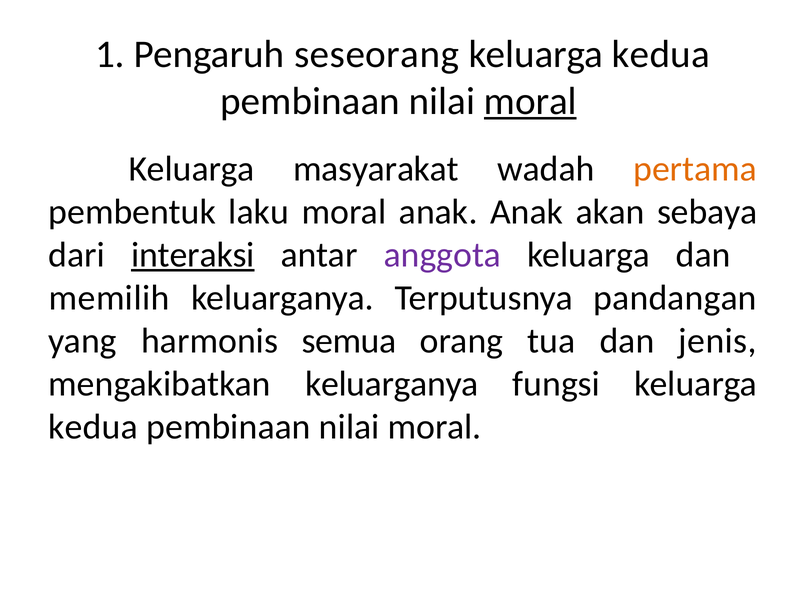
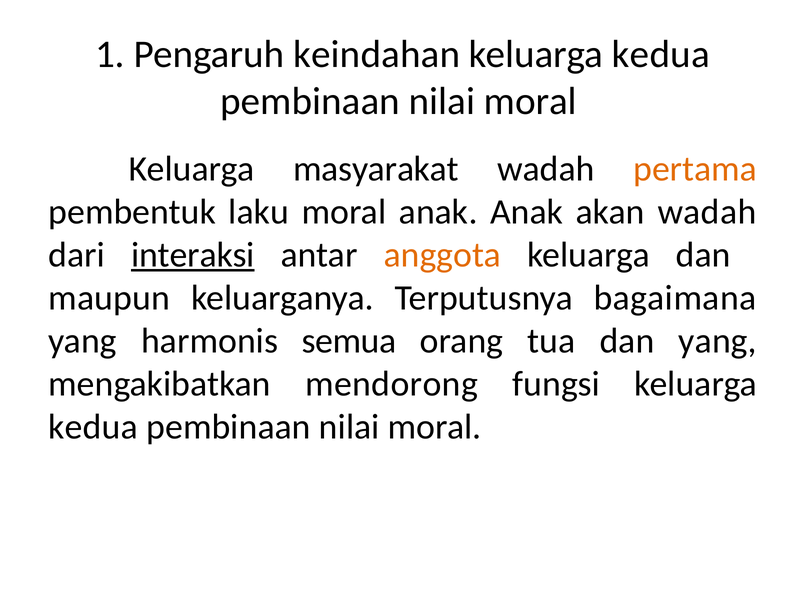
seseorang: seseorang -> keindahan (377, 54)
moral underline: present -> none (530, 101)
akan sebaya: sebaya -> wadah (707, 212)
anggota colour: purple -> orange (442, 255)
memilih: memilih -> maupun (109, 298)
pandangan: pandangan -> bagaimana (675, 298)
dan jenis: jenis -> yang (718, 341)
mengakibatkan keluarganya: keluarganya -> mendorong (392, 384)
